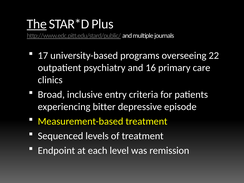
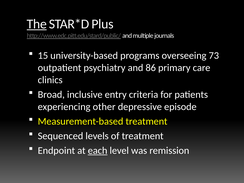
17: 17 -> 15 (43, 56)
22: 22 -> 73 (214, 56)
16: 16 -> 86 (151, 68)
bitter: bitter -> other (104, 107)
each underline: none -> present (98, 150)
